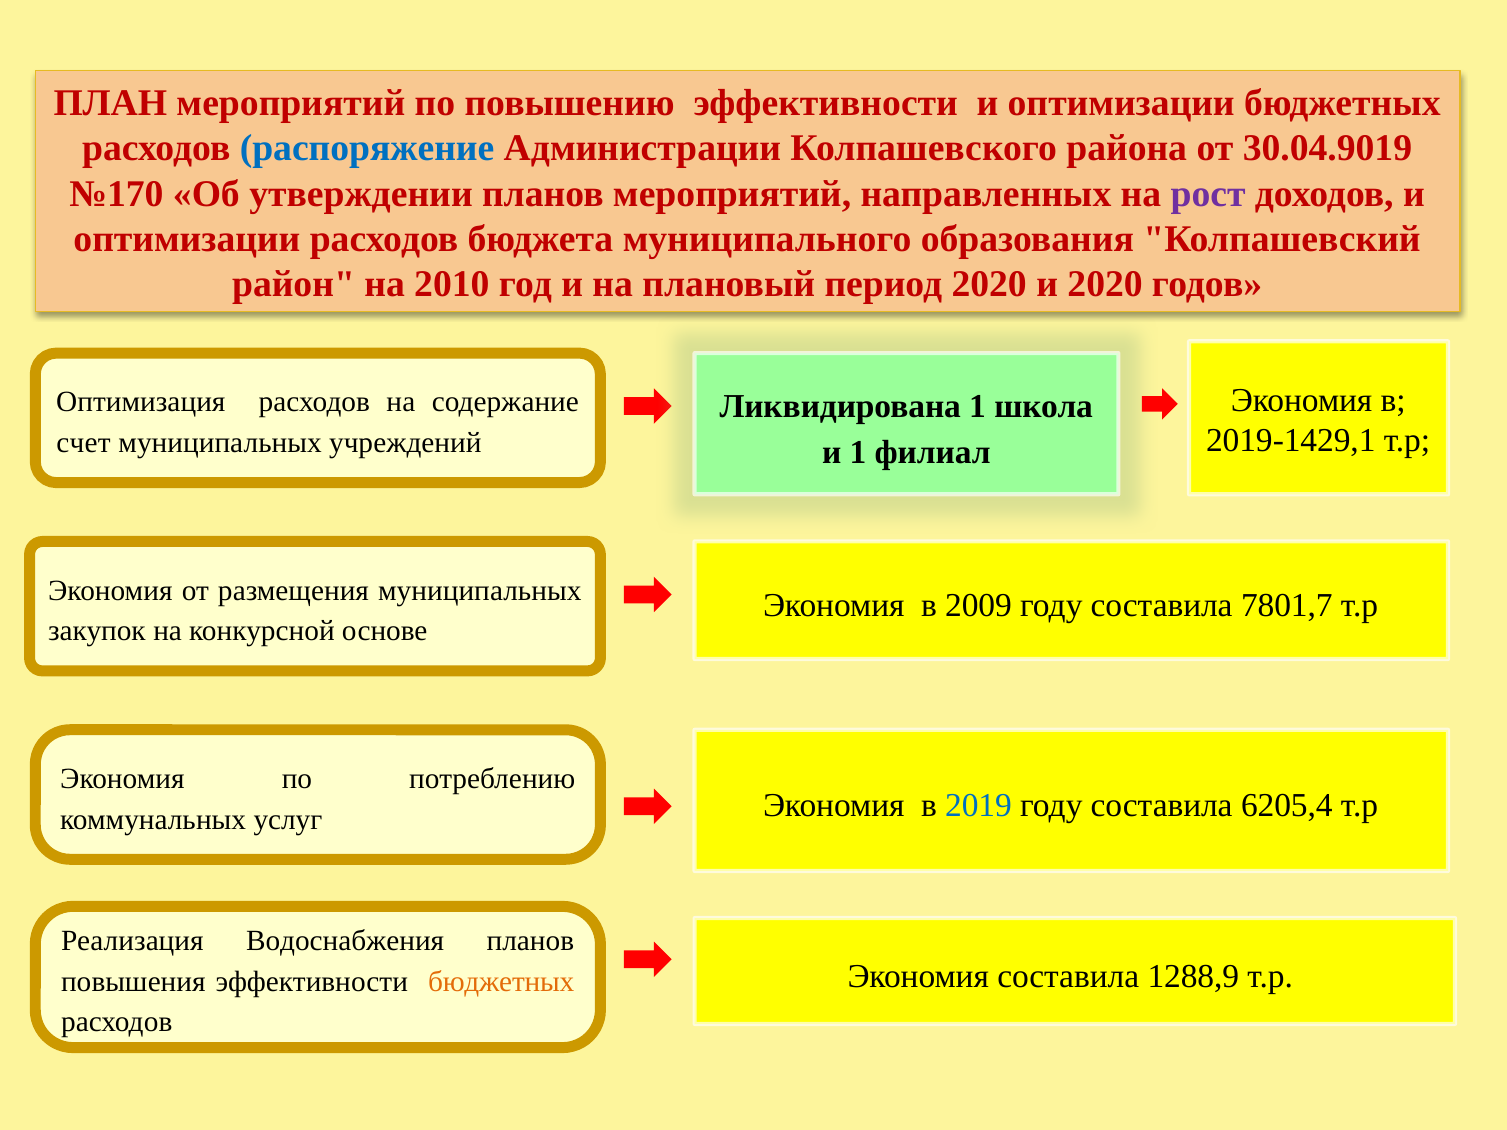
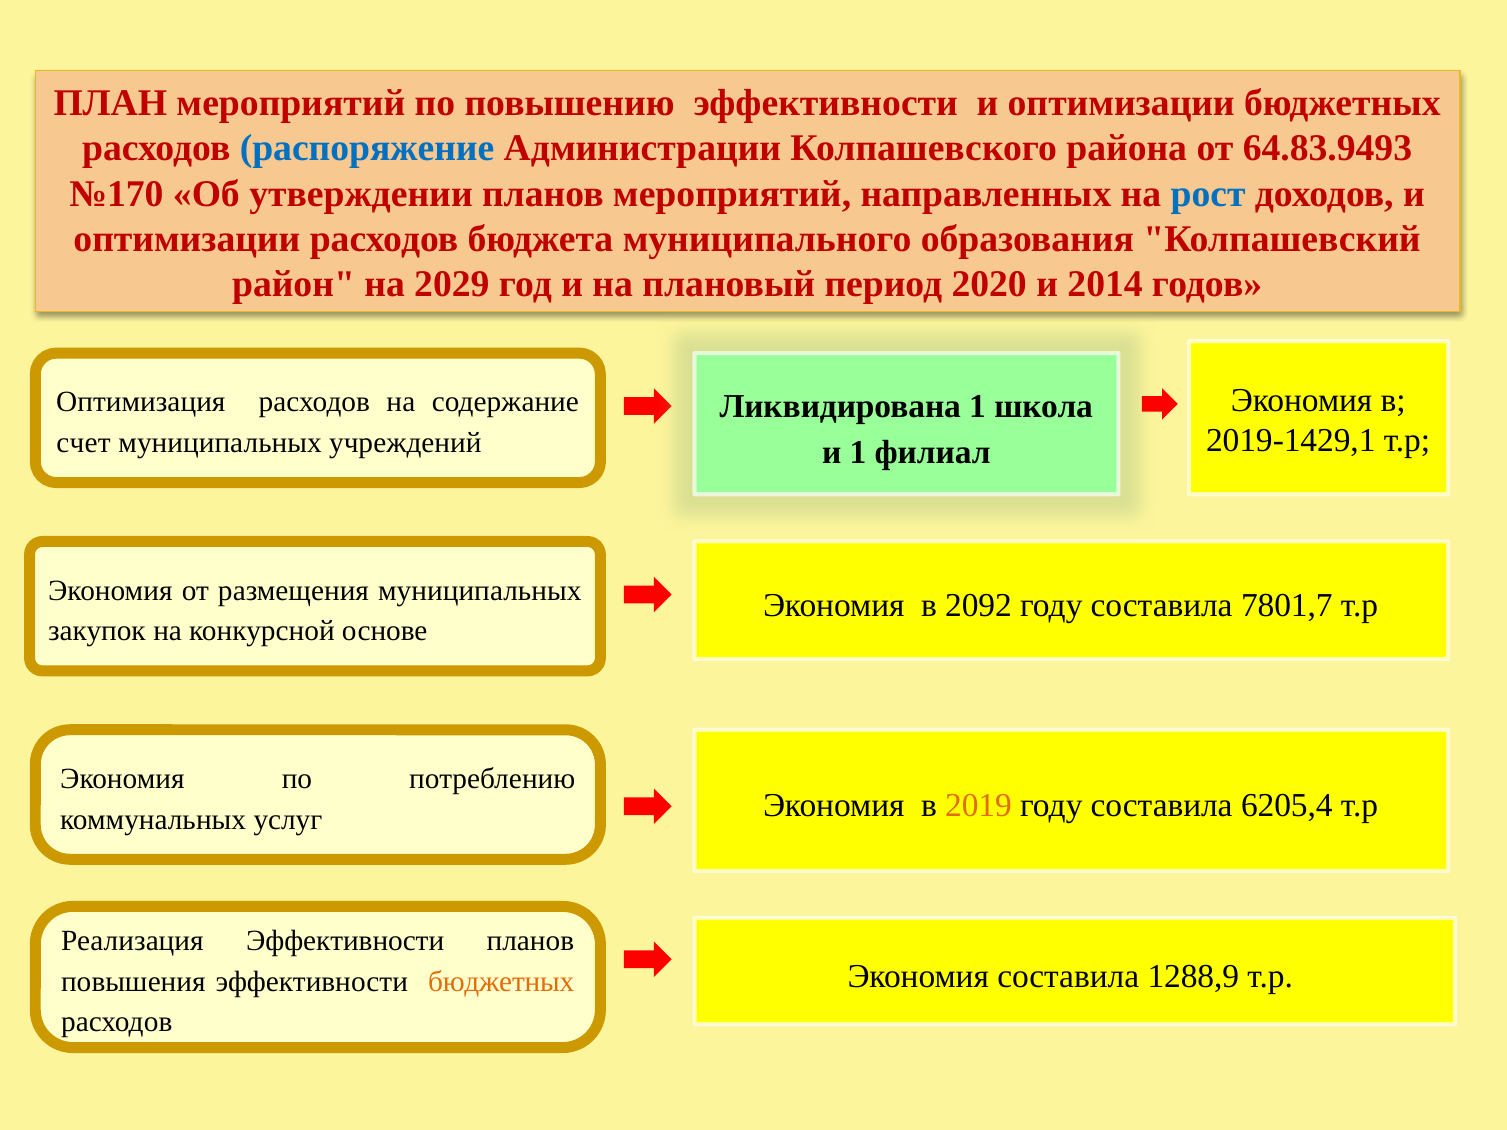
30.04.9019: 30.04.9019 -> 64.83.9493 (1327, 148)
рост colour: purple -> blue (1208, 194)
2010: 2010 -> 2029 (452, 284)
и 2020: 2020 -> 2014 (1105, 284)
2009: 2009 -> 2092 (979, 606)
2019 colour: blue -> orange (979, 806)
Реализация Водоснабжения: Водоснабжения -> Эффективности (345, 941)
